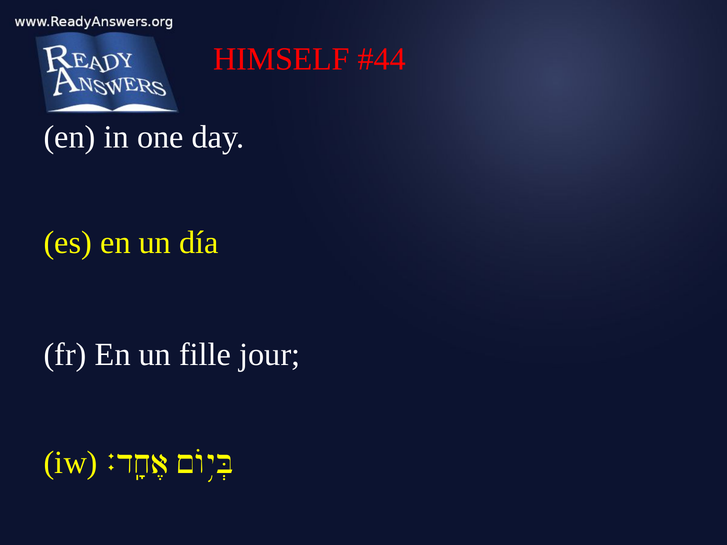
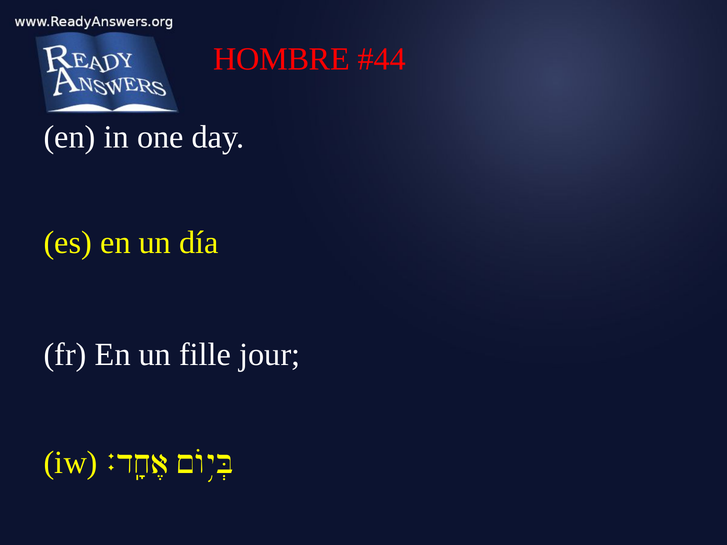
HIMSELF: HIMSELF -> HOMBRE (281, 59)
